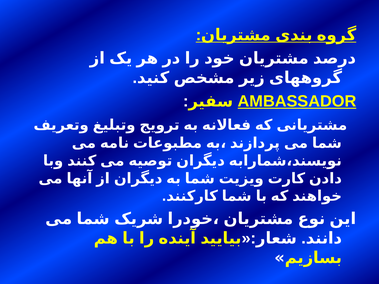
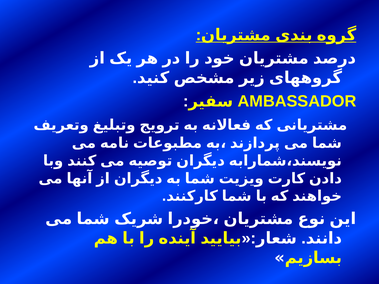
AMBASSADOR underline: present -> none (297, 101)
